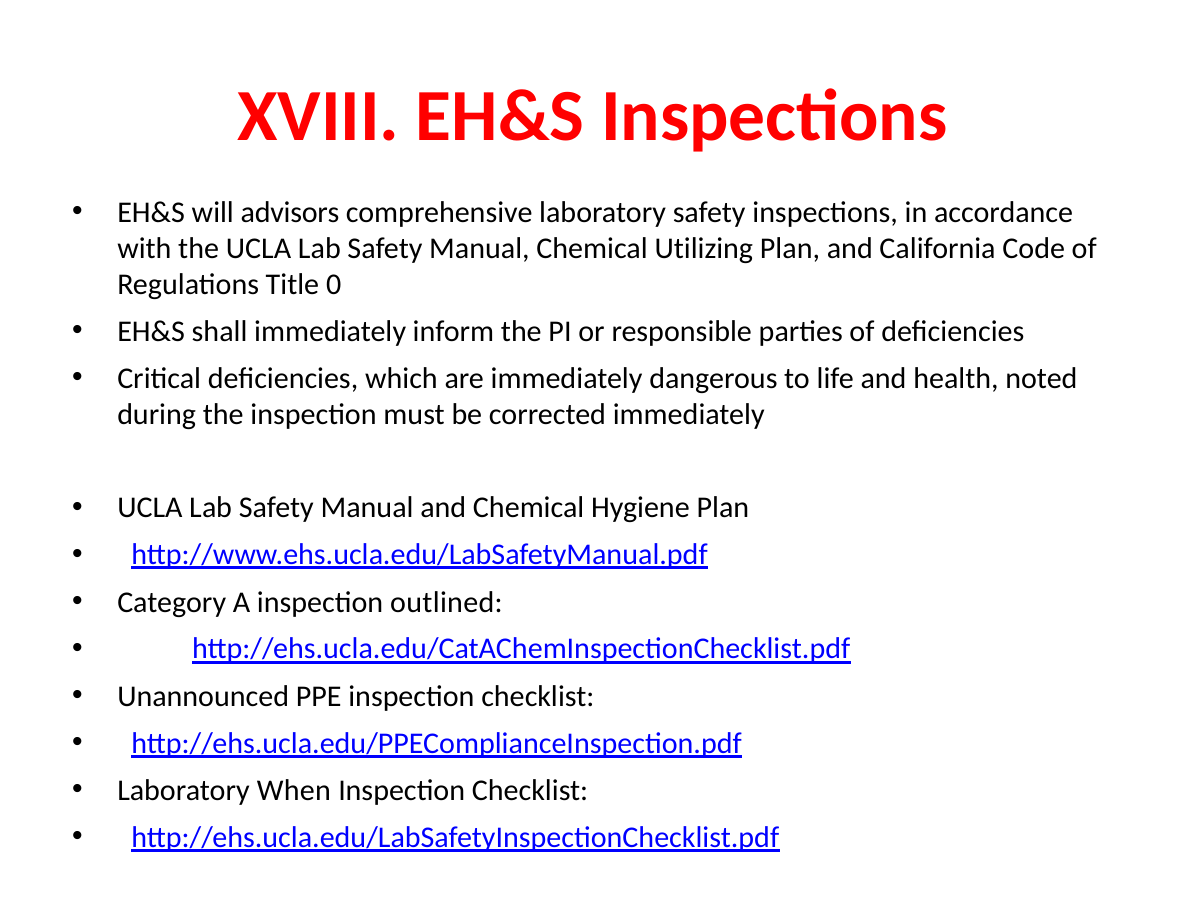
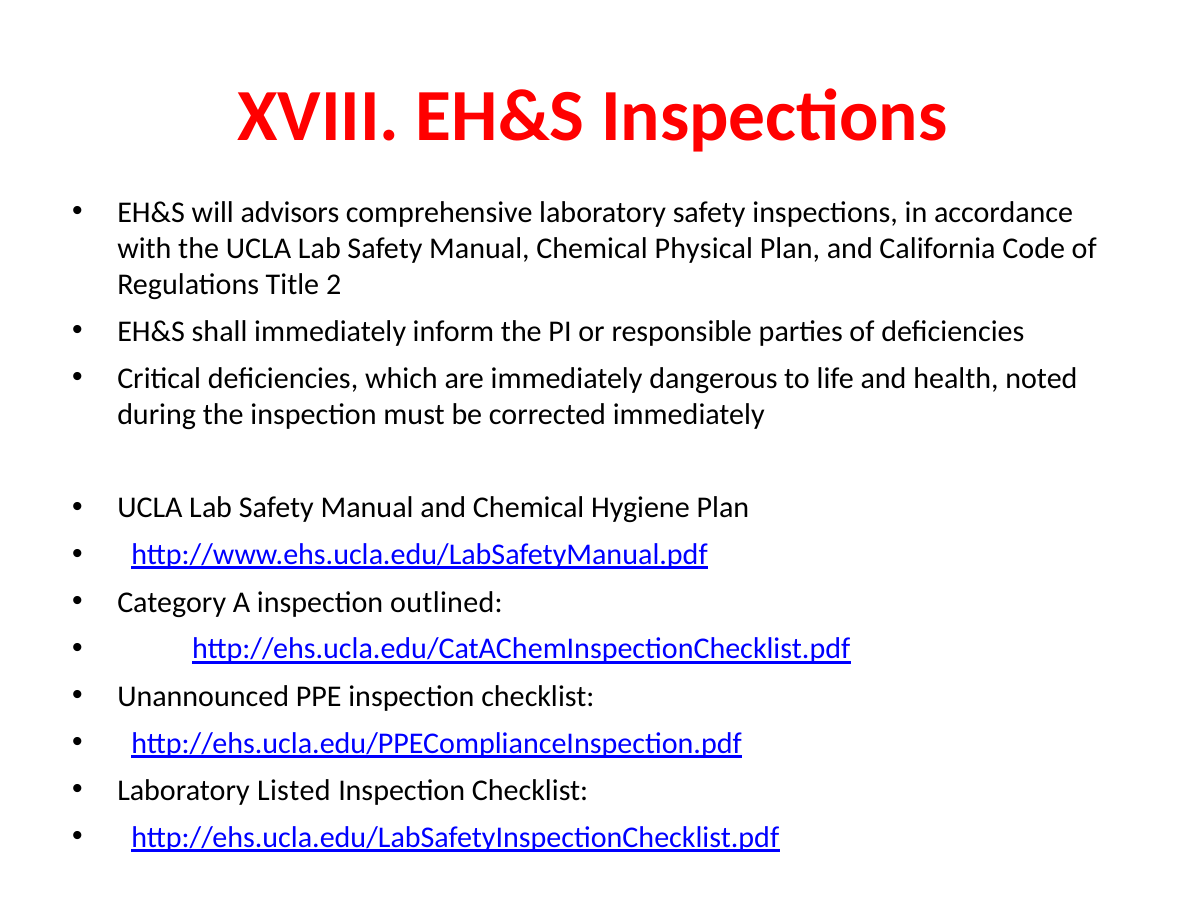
Utilizing: Utilizing -> Physical (704, 249)
0: 0 -> 2 (334, 285)
When: When -> Listed (294, 791)
